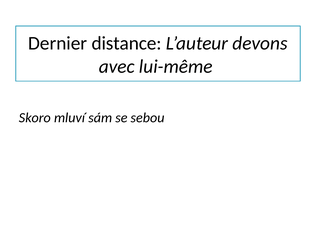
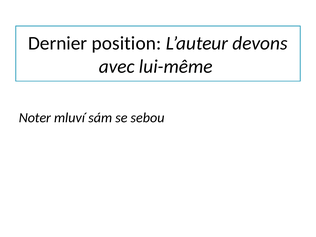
distance: distance -> position (126, 43)
Skoro: Skoro -> Noter (35, 118)
